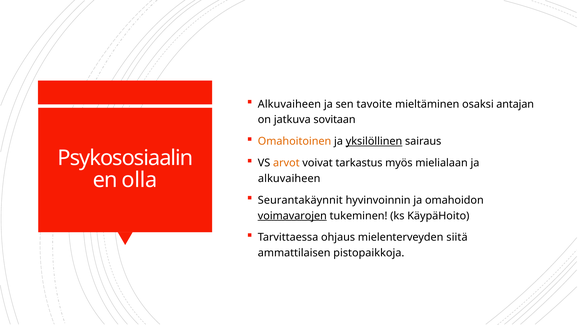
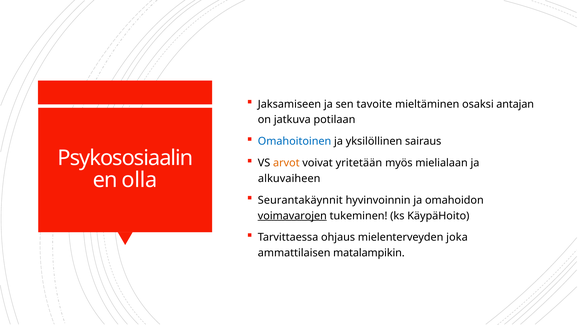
Alkuvaiheen: Alkuvaiheen -> Jaksamiseen (289, 104)
sovitaan: sovitaan -> potilaan (334, 120)
Omahoitoinen colour: orange -> blue (295, 141)
yksilöllinen underline: present -> none (374, 141)
tarkastus: tarkastus -> yritetään (359, 163)
siitä: siitä -> joka (457, 237)
pistopaikkoja: pistopaikkoja -> matalampikin (369, 253)
